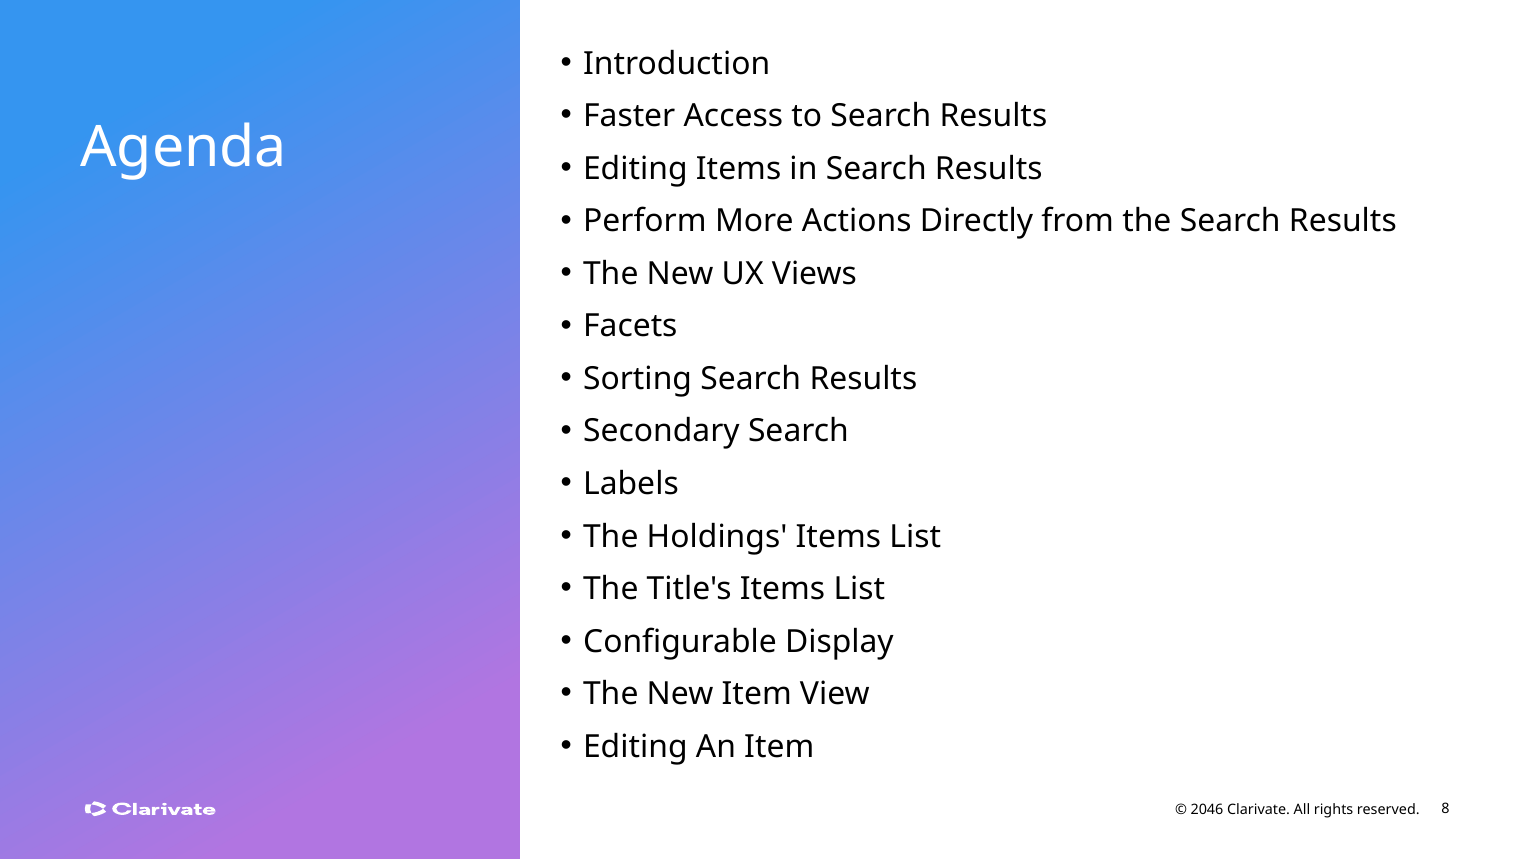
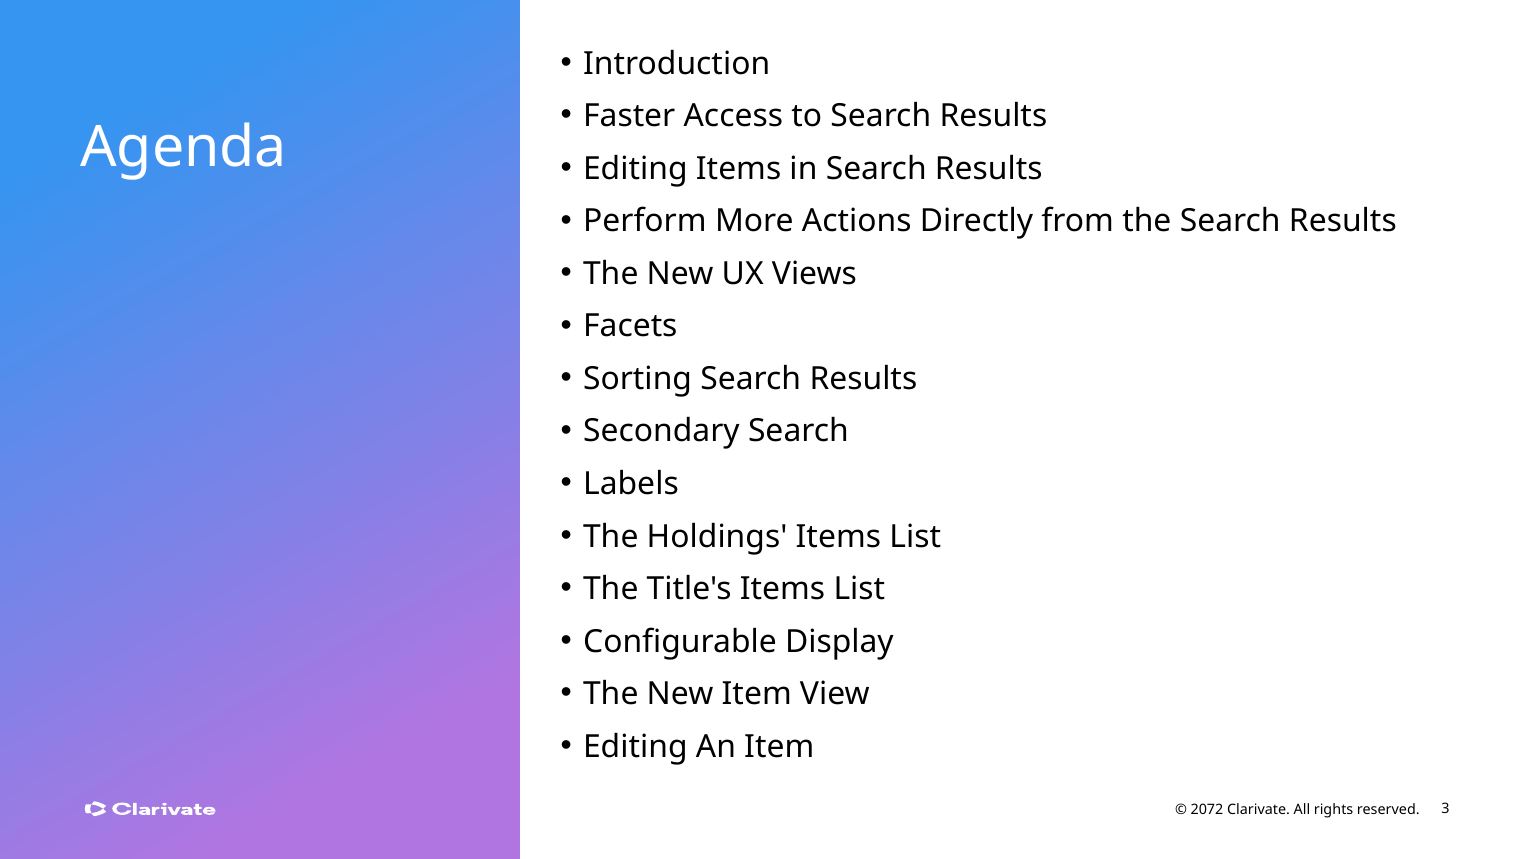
2046: 2046 -> 2072 (1207, 810)
8: 8 -> 3 (1445, 808)
